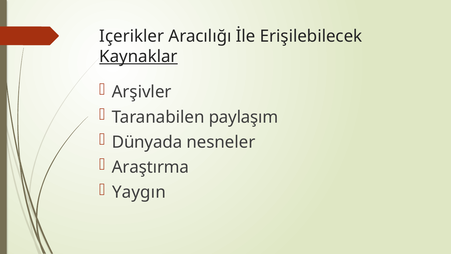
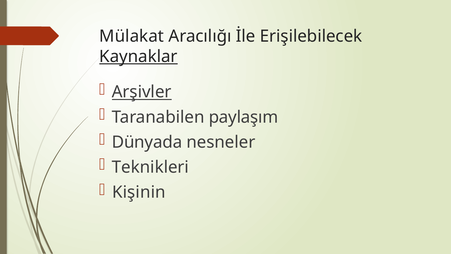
Içerikler: Içerikler -> Mülakat (132, 36)
Arşivler underline: none -> present (142, 92)
Araştırma: Araştırma -> Teknikleri (150, 167)
Yaygın: Yaygın -> Kişinin (139, 192)
